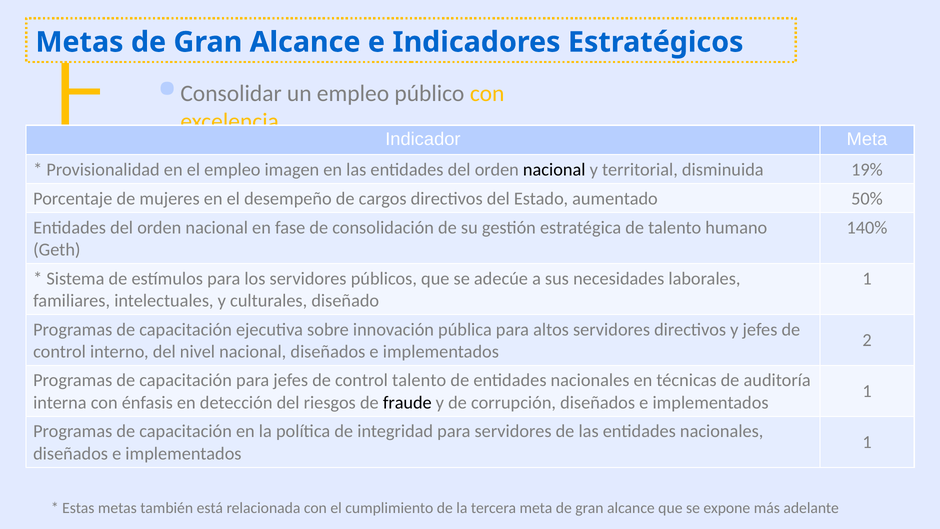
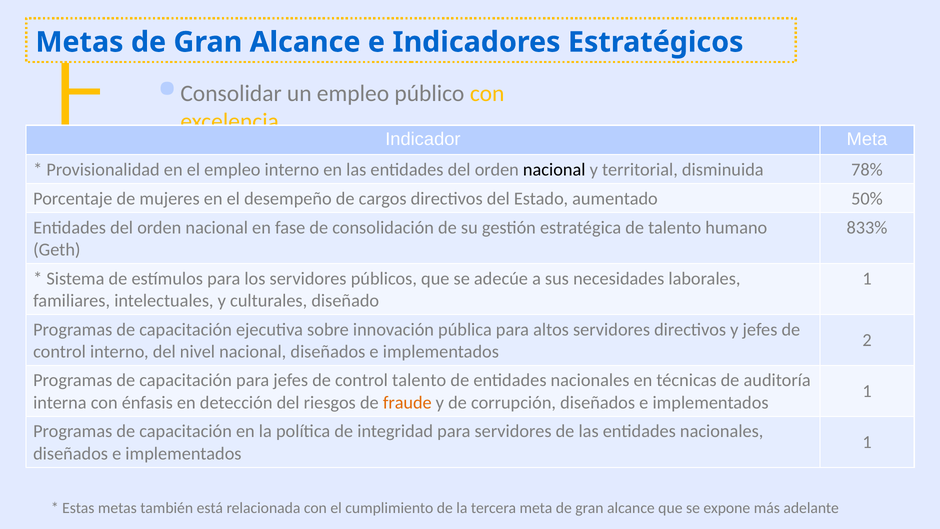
empleo imagen: imagen -> interno (292, 169)
19%: 19% -> 78% (867, 169)
140%: 140% -> 833% (867, 227)
fraude colour: black -> orange (407, 403)
